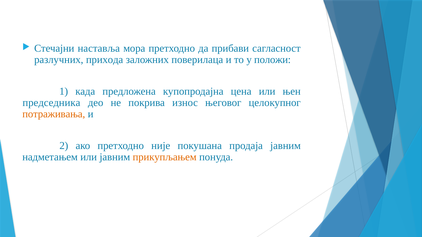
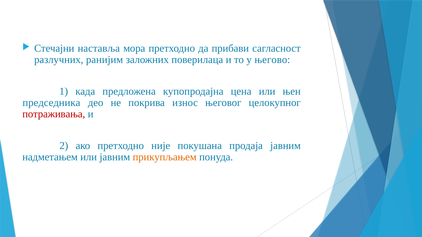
прихода: прихода -> ранијим (105, 60)
положи: положи -> његово (272, 60)
потраживања colour: orange -> red (54, 114)
